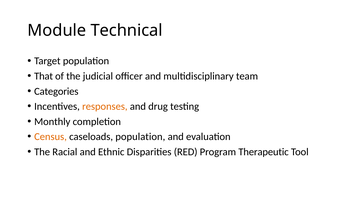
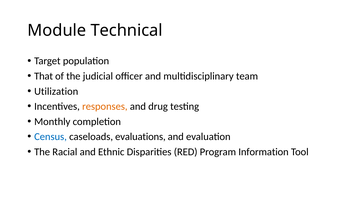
Categories: Categories -> Utilization (56, 91)
Census colour: orange -> blue (51, 136)
caseloads population: population -> evaluations (140, 136)
Therapeutic: Therapeutic -> Information (264, 151)
